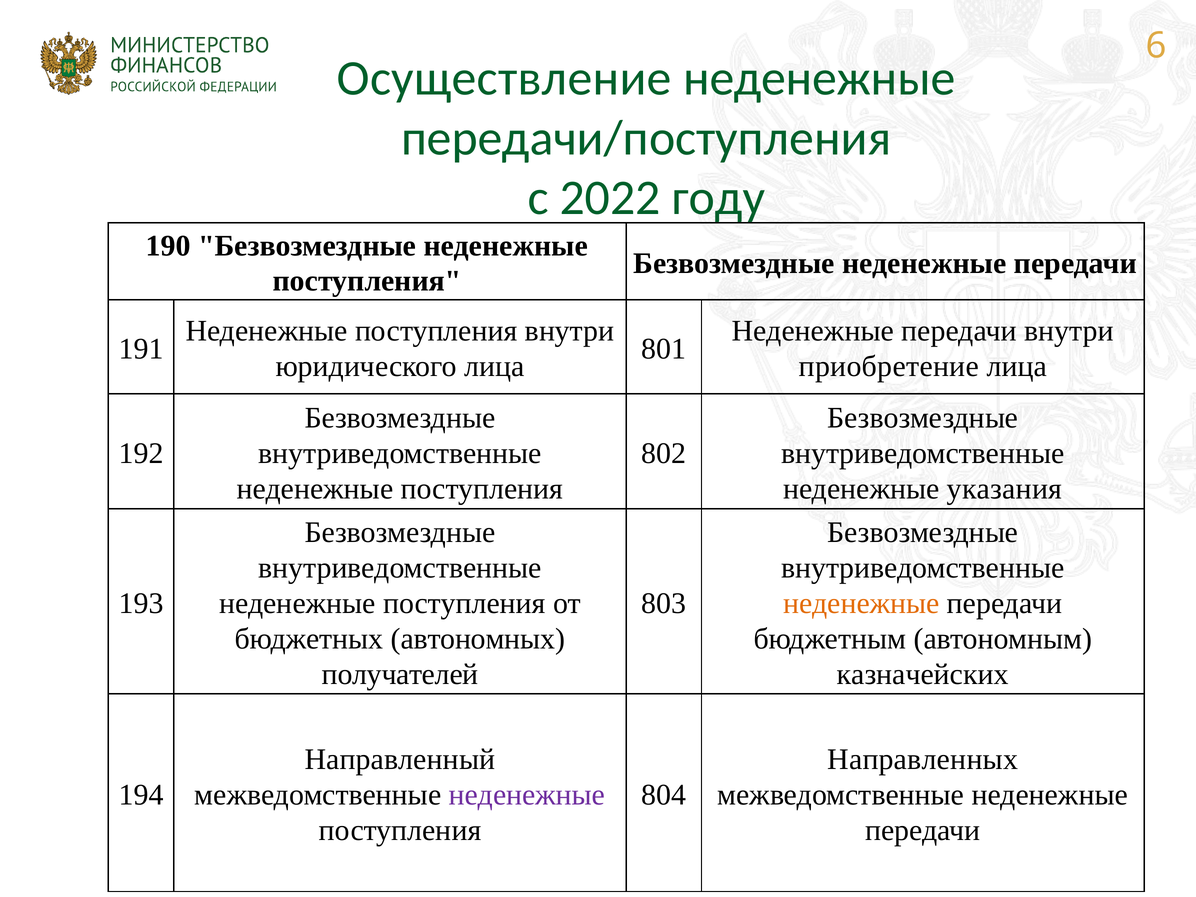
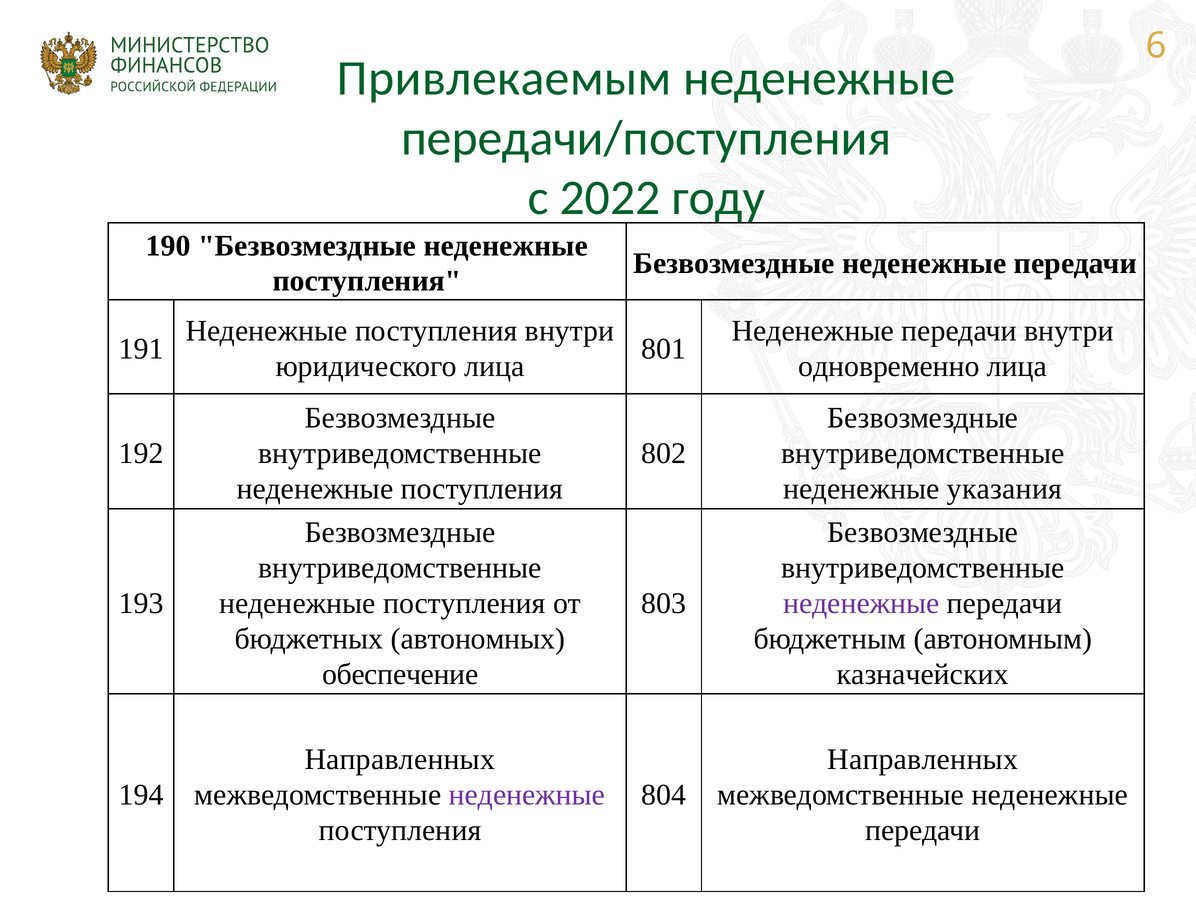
Осуществление: Осуществление -> Привлекаемым (504, 78)
приобретение: приобретение -> одновременно (889, 366)
неденежные colour: orange -> purple (861, 603)
получателей: получателей -> обеспечение (400, 674)
Направленный: Направленный -> Направленных (400, 759)
